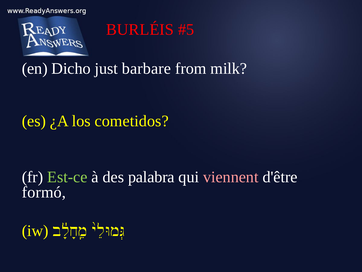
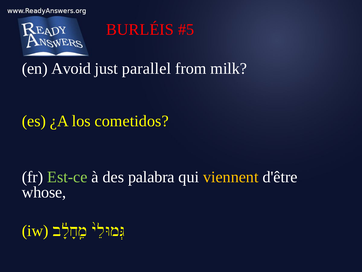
Dicho: Dicho -> Avoid (71, 68)
barbare: barbare -> parallel (147, 68)
viennent colour: pink -> yellow (231, 177)
formó: formó -> whose (44, 192)
